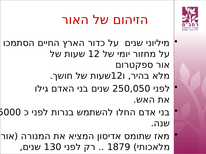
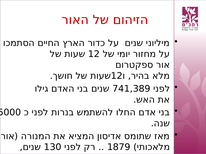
250,050: 250,050 -> 741,389 (131, 89)
